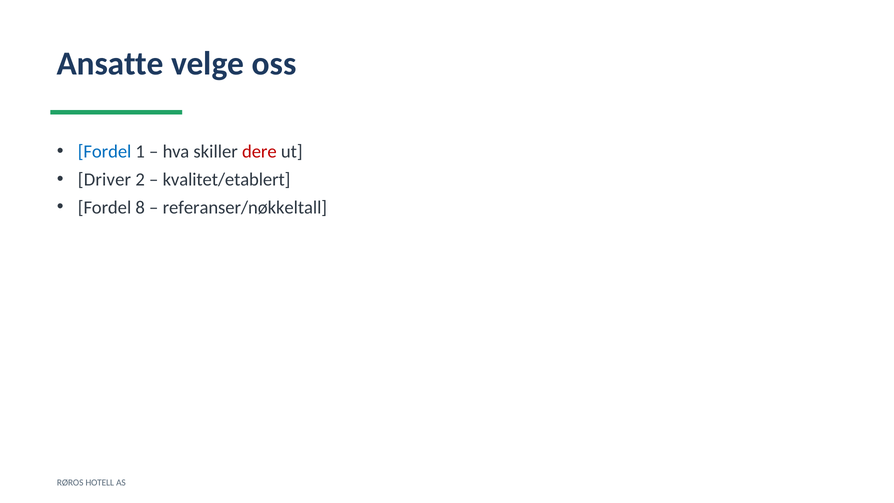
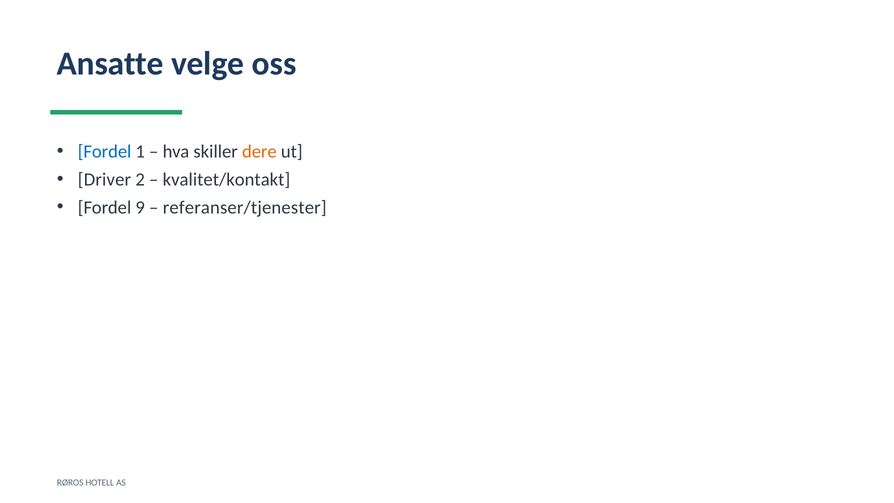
dere colour: red -> orange (259, 151)
kvalitet/etablert: kvalitet/etablert -> kvalitet/kontakt (226, 179)
8: 8 -> 9 (140, 207)
referanser/nøkkeltall: referanser/nøkkeltall -> referanser/tjenester (245, 207)
